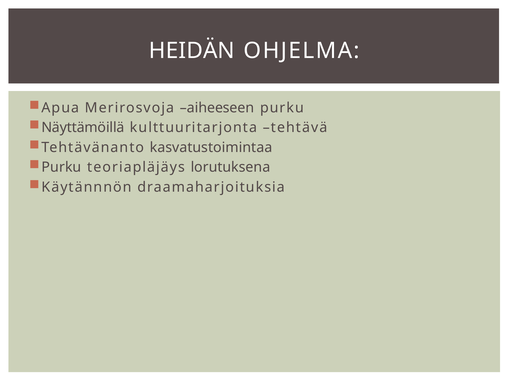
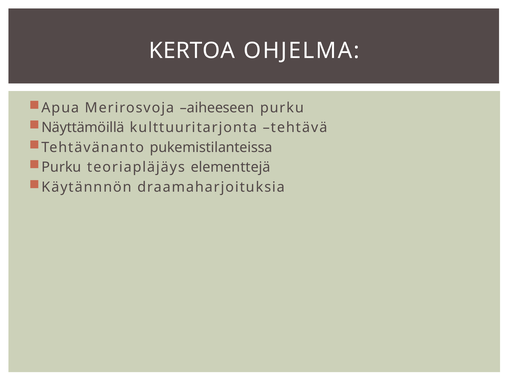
HEIDÄN: HEIDÄN -> KERTOA (192, 51)
kasvatustoimintaa: kasvatustoimintaa -> pukemistilanteissa (211, 147)
lorutuksena: lorutuksena -> elementtejä (230, 167)
